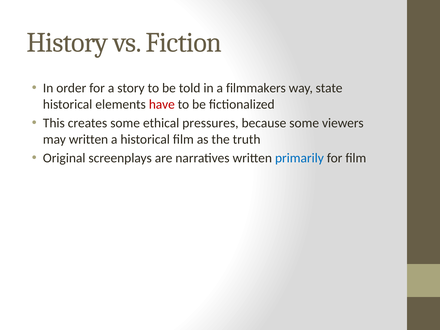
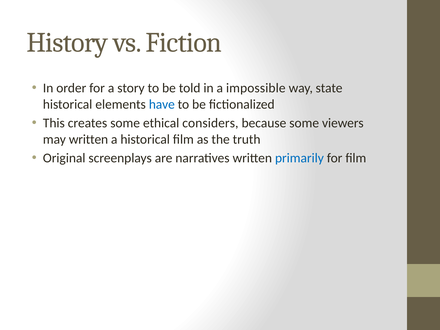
filmmakers: filmmakers -> impossible (256, 88)
have colour: red -> blue (162, 104)
pressures: pressures -> considers (210, 123)
